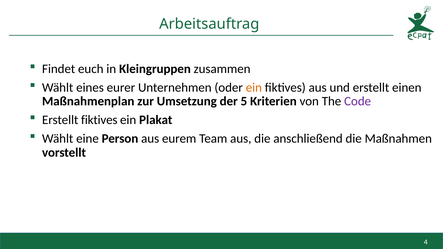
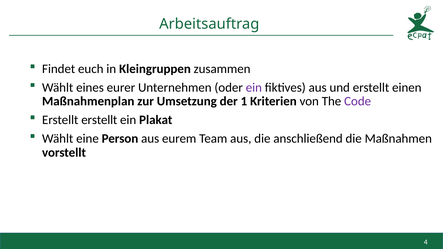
ein colour: orange -> purple (254, 87)
5: 5 -> 1 (244, 101)
Erstellt fiktives: fiktives -> erstellt (99, 120)
